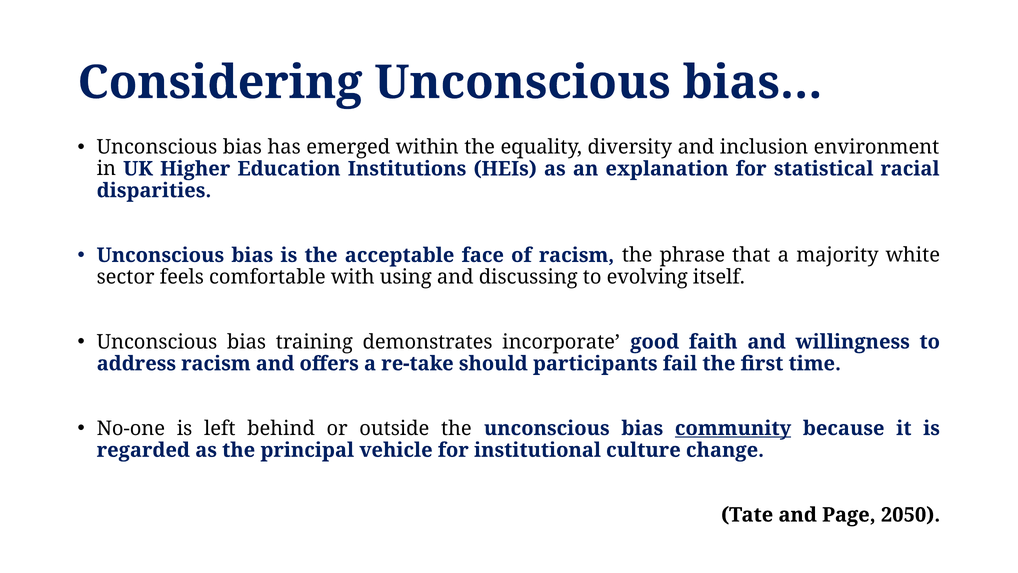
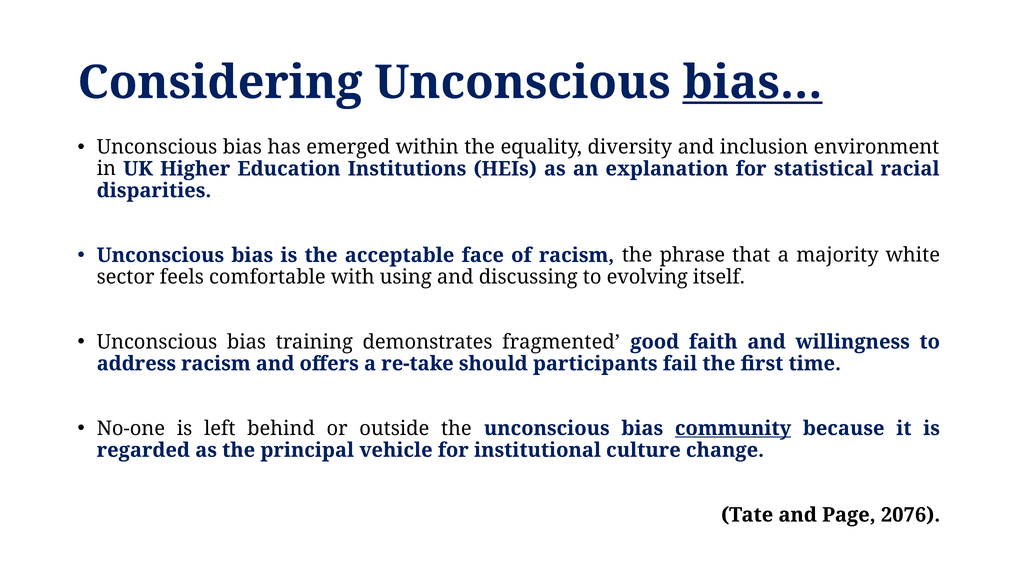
bias… underline: none -> present (753, 83)
incorporate: incorporate -> fragmented (561, 342)
2050: 2050 -> 2076 (911, 515)
